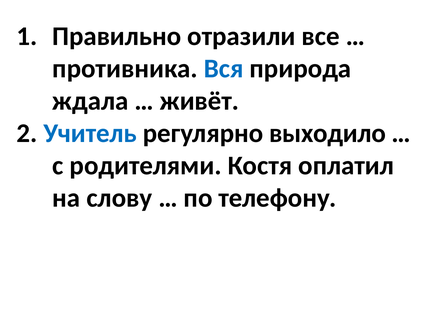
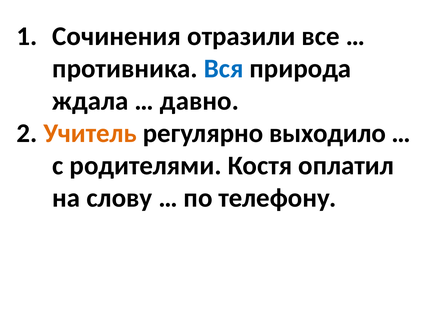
Правильно: Правильно -> Сочинения (117, 36)
живёт: живёт -> давно (199, 101)
Учитель colour: blue -> orange (90, 133)
